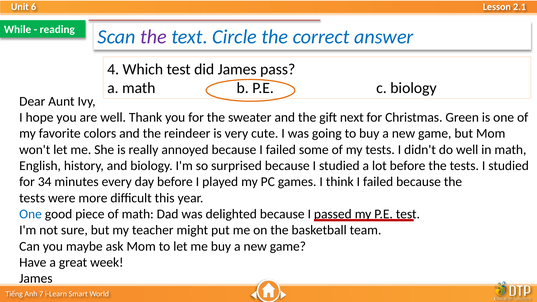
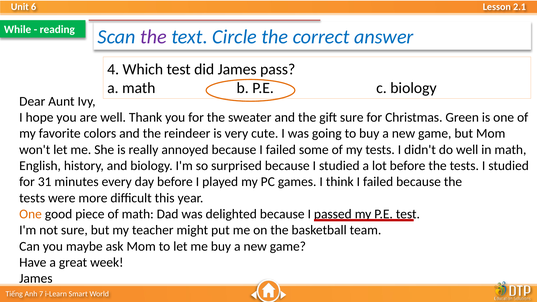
gift next: next -> sure (352, 117)
34: 34 -> 31 (45, 182)
One colour: blue -> orange (31, 214)
